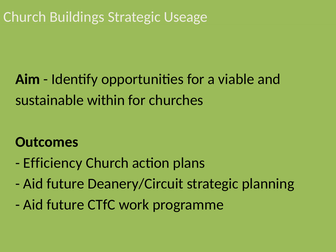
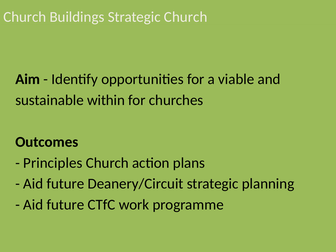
Strategic Useage: Useage -> Church (186, 17)
Efficiency: Efficiency -> Principles (53, 163)
